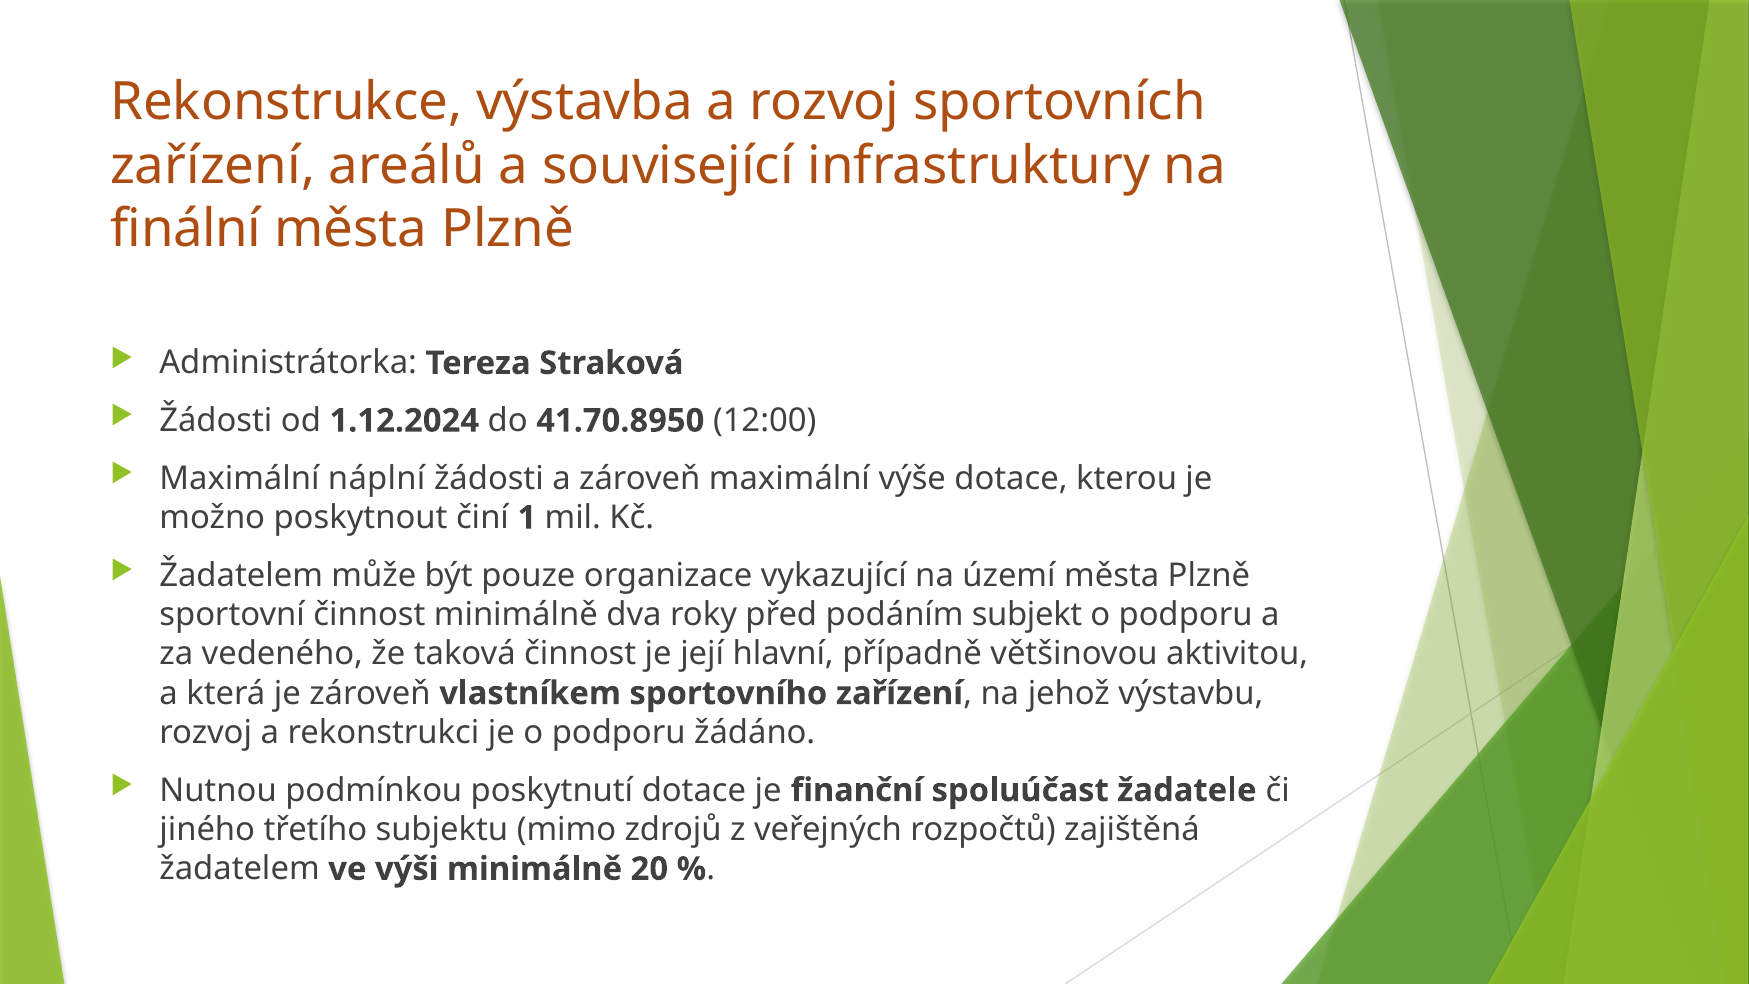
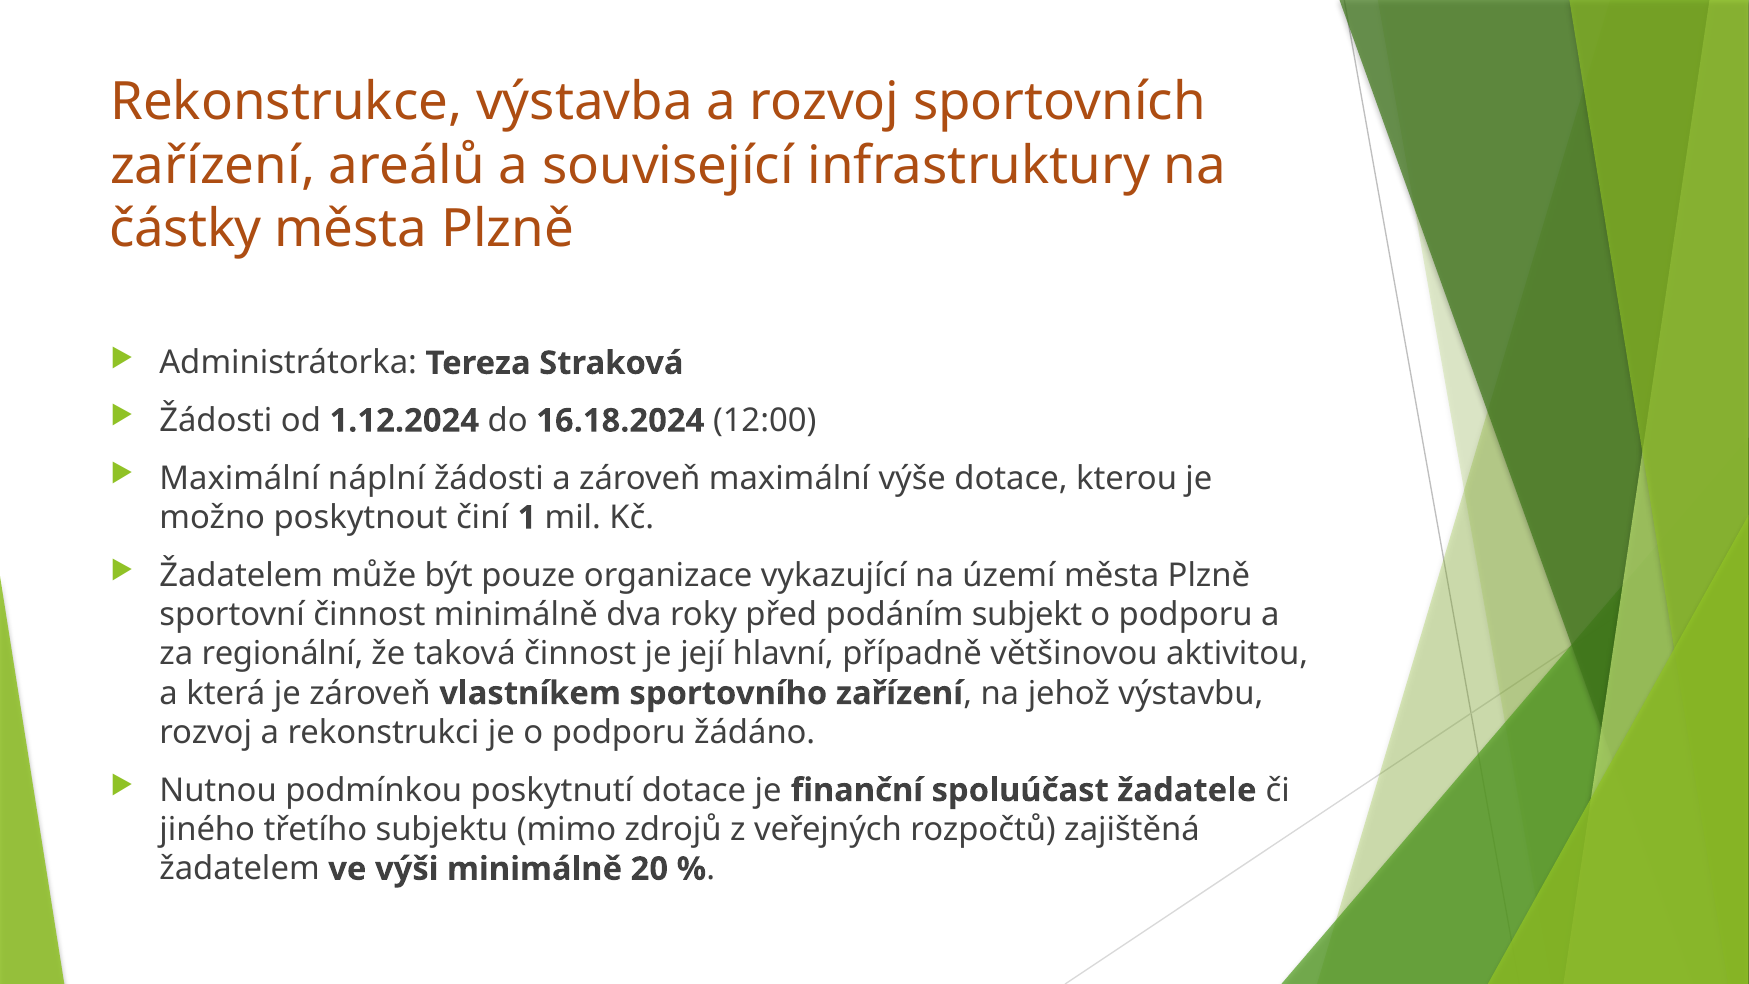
finální: finální -> částky (186, 229)
41.70.8950: 41.70.8950 -> 16.18.2024 (620, 421)
vedeného: vedeného -> regionální (282, 654)
